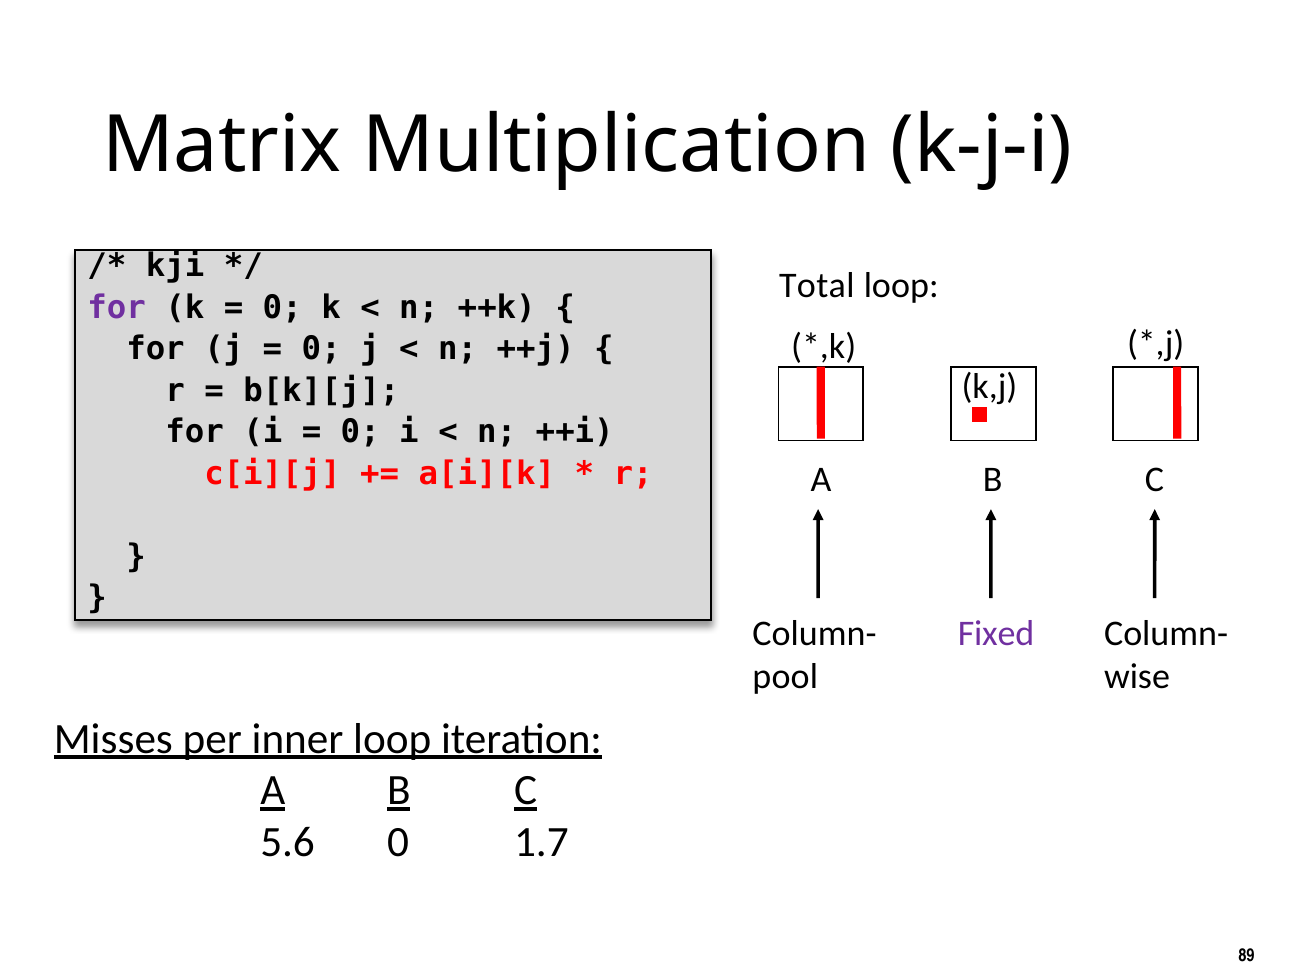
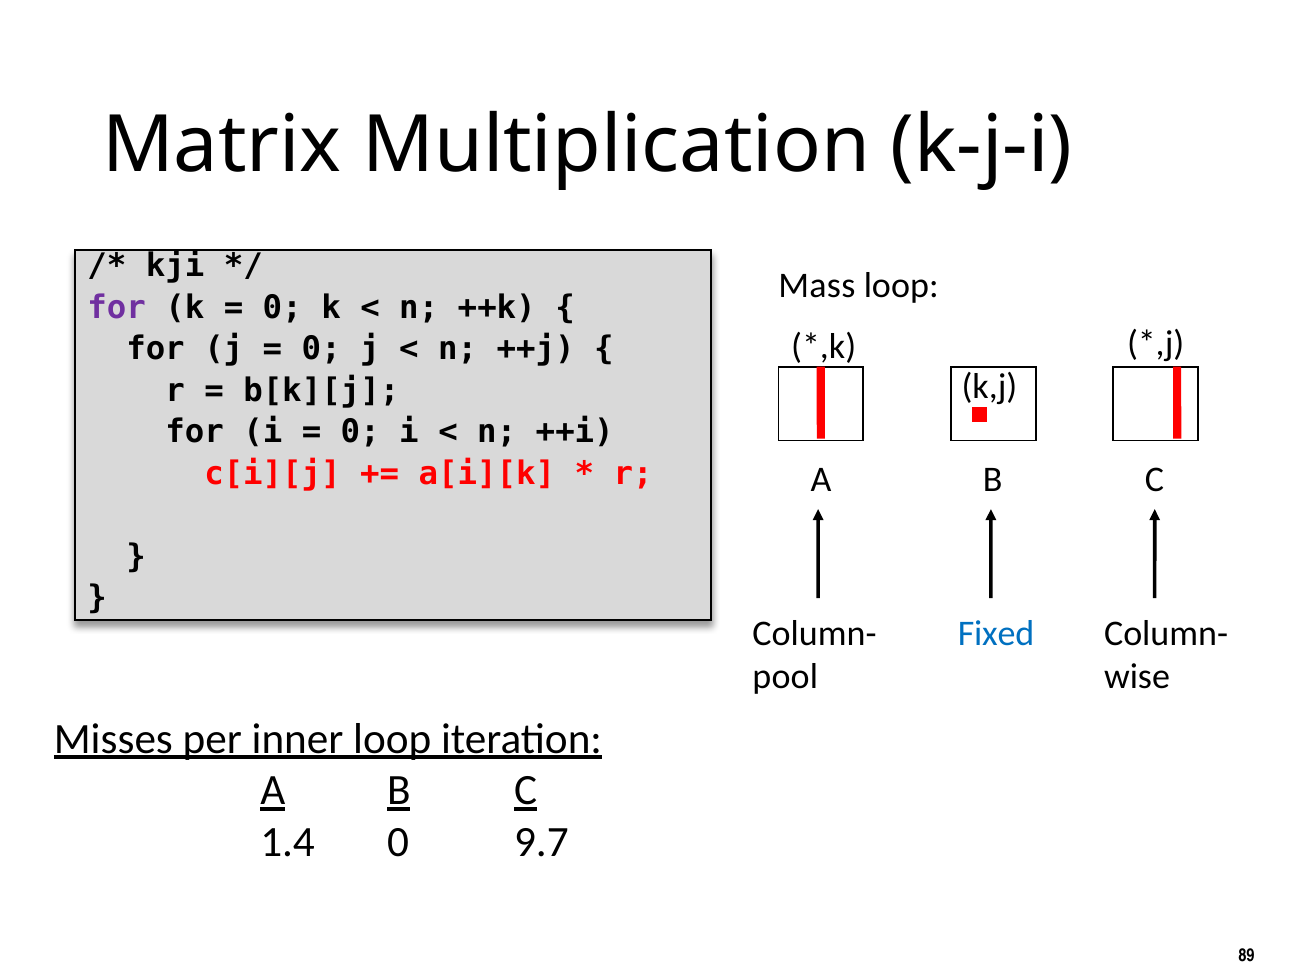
Total: Total -> Mass (817, 285)
Fixed colour: purple -> blue (996, 634)
5.6: 5.6 -> 1.4 (288, 842)
1.7: 1.7 -> 9.7 (541, 842)
